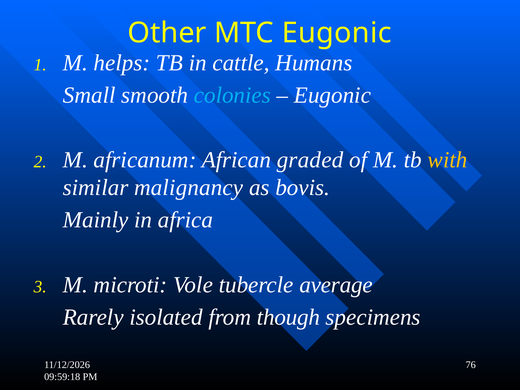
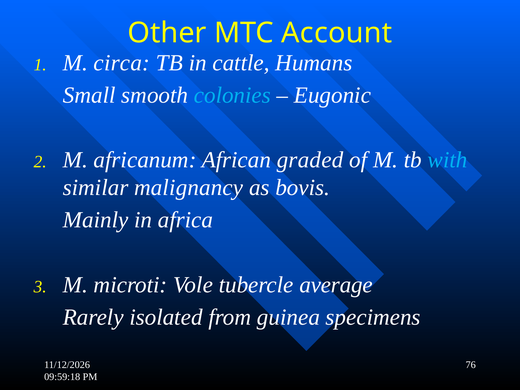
MTC Eugonic: Eugonic -> Account (337, 33)
helps: helps -> circa (122, 63)
with colour: yellow -> light blue (448, 160)
though: though -> guinea (288, 317)
